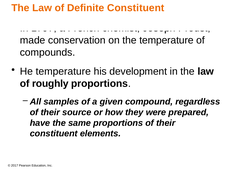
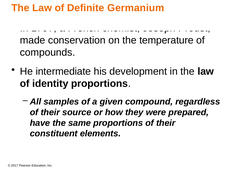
Definite Constituent: Constituent -> Germanium (136, 8)
He temperature: temperature -> intermediate (63, 71)
roughly: roughly -> identity (50, 84)
